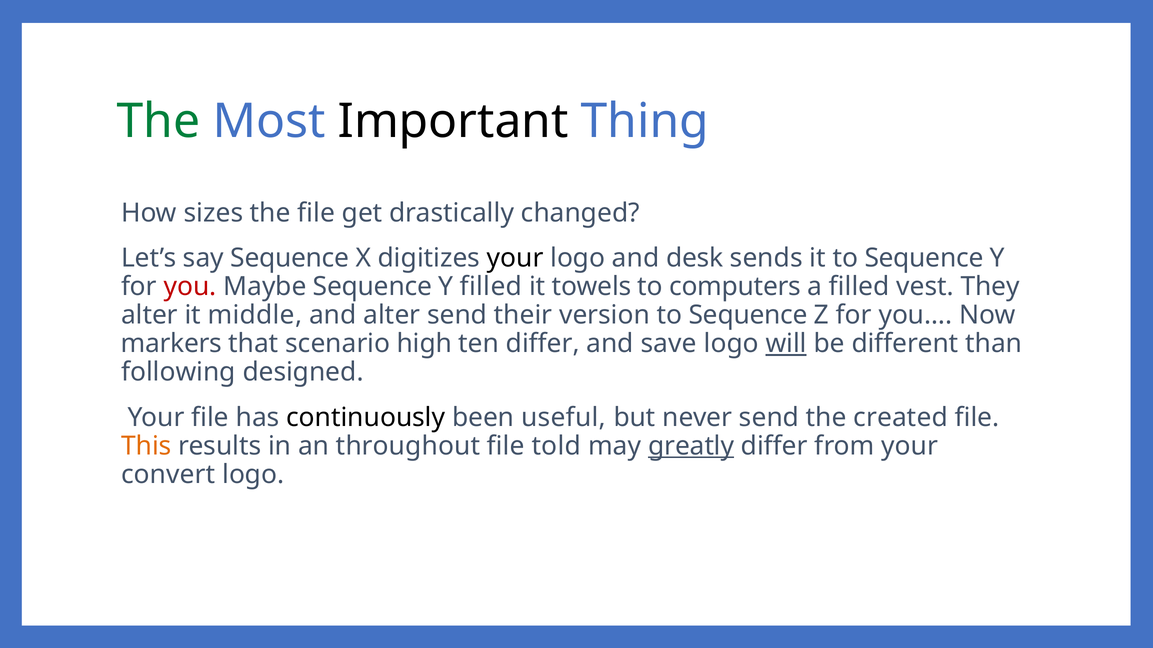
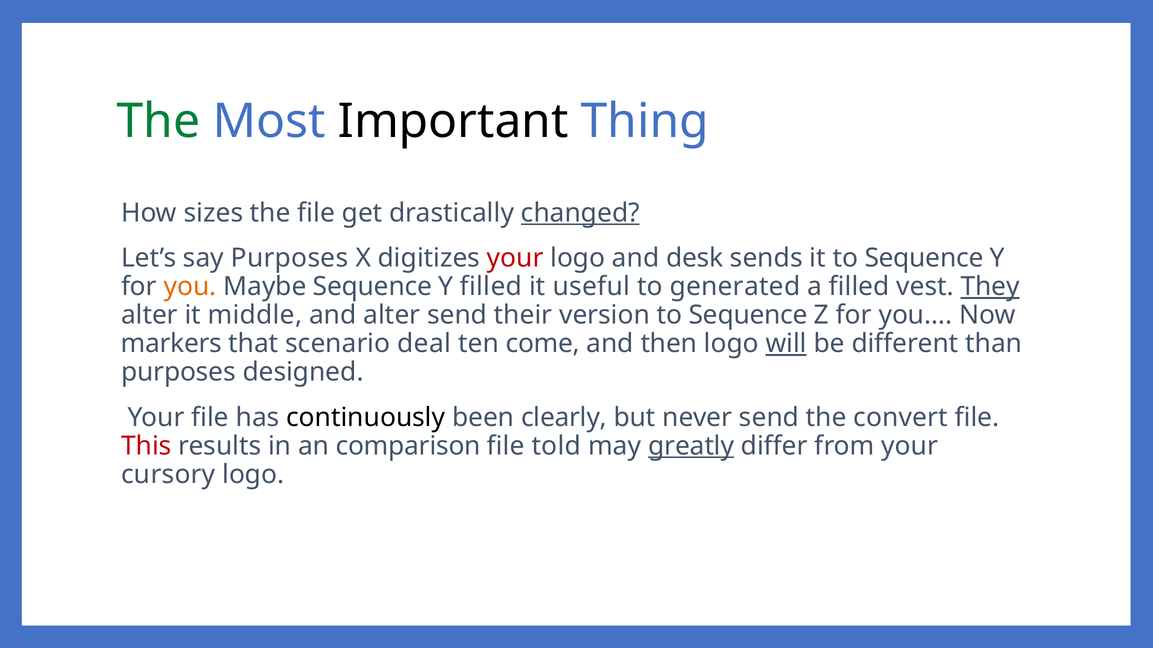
changed underline: none -> present (580, 213)
say Sequence: Sequence -> Purposes (290, 258)
your colour: black -> red (515, 258)
you colour: red -> orange (190, 287)
towels: towels -> useful (591, 287)
computers: computers -> generated (735, 287)
They underline: none -> present (990, 287)
high: high -> deal (424, 344)
ten differ: differ -> come (543, 344)
save: save -> then (669, 344)
following: following -> purposes (178, 372)
useful: useful -> clearly (564, 418)
created: created -> convert (901, 418)
This colour: orange -> red (146, 446)
throughout: throughout -> comparison (408, 446)
convert: convert -> cursory (168, 475)
